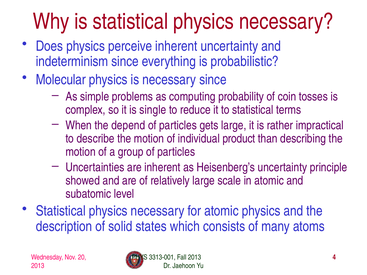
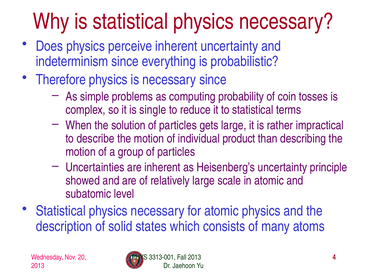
Molecular: Molecular -> Therefore (61, 80)
depend: depend -> solution (128, 125)
